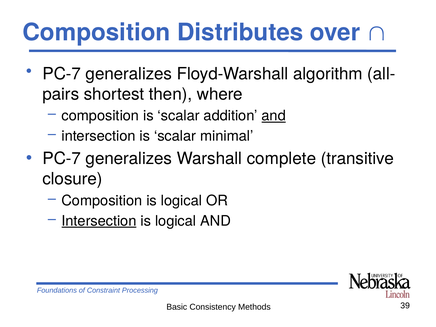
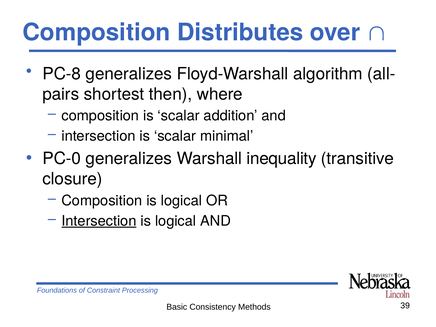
PC-7: PC-7 -> PC-8 (62, 74)
and underline: present -> none (274, 116)
PC-7: PC-7 -> PC-0 (62, 159)
complete: complete -> inequality (282, 159)
